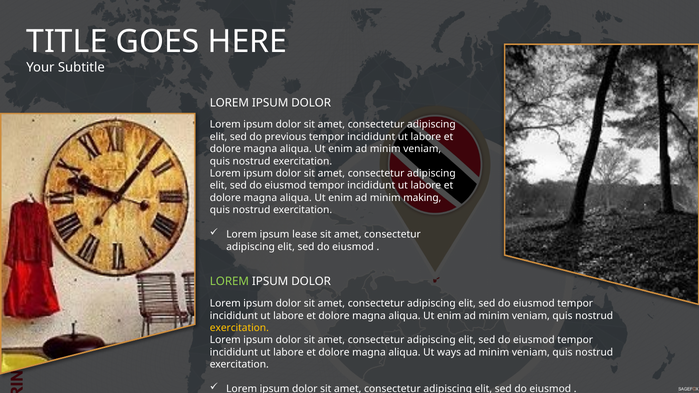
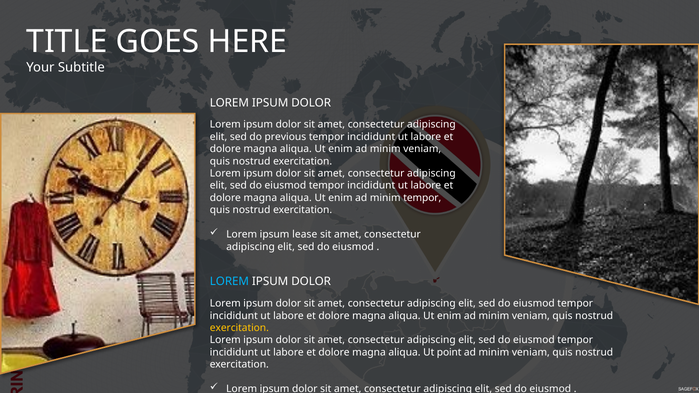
minim making: making -> tempor (422, 198)
LOREM colour: light green -> light blue (229, 282)
ways: ways -> point (449, 353)
